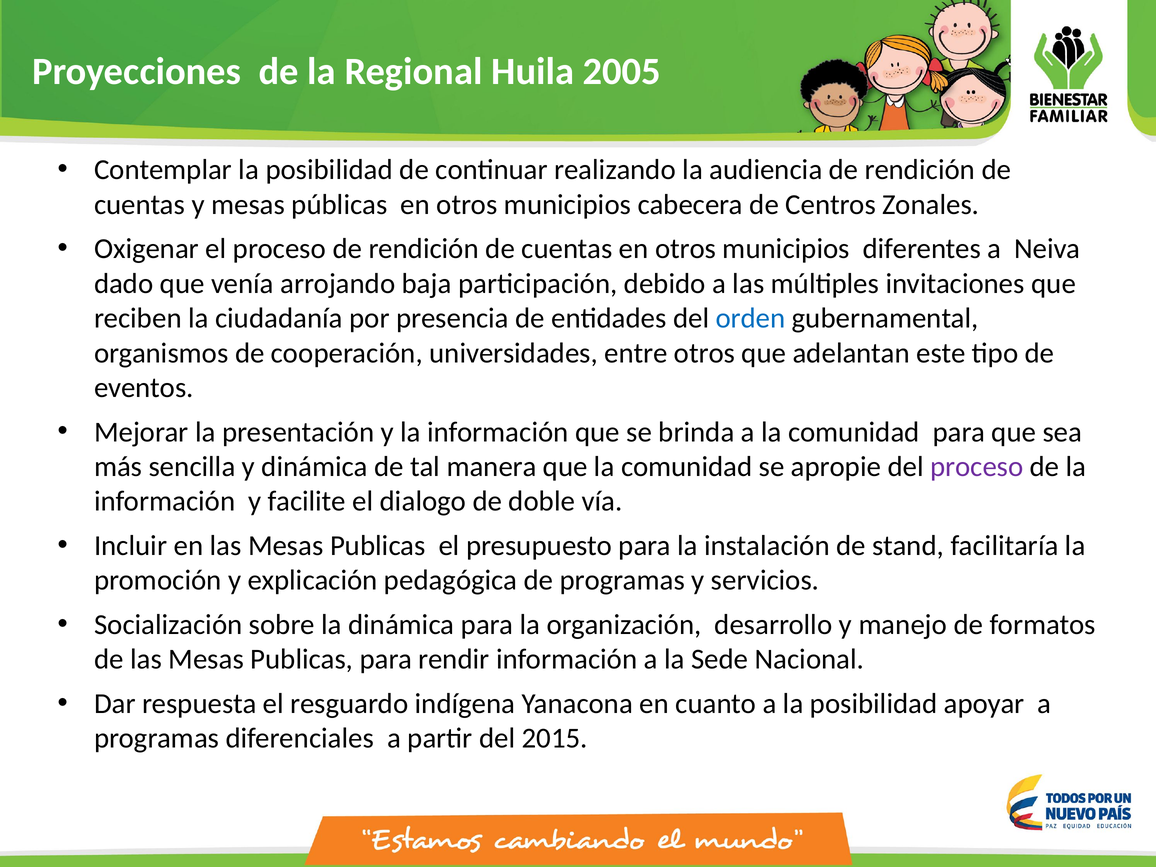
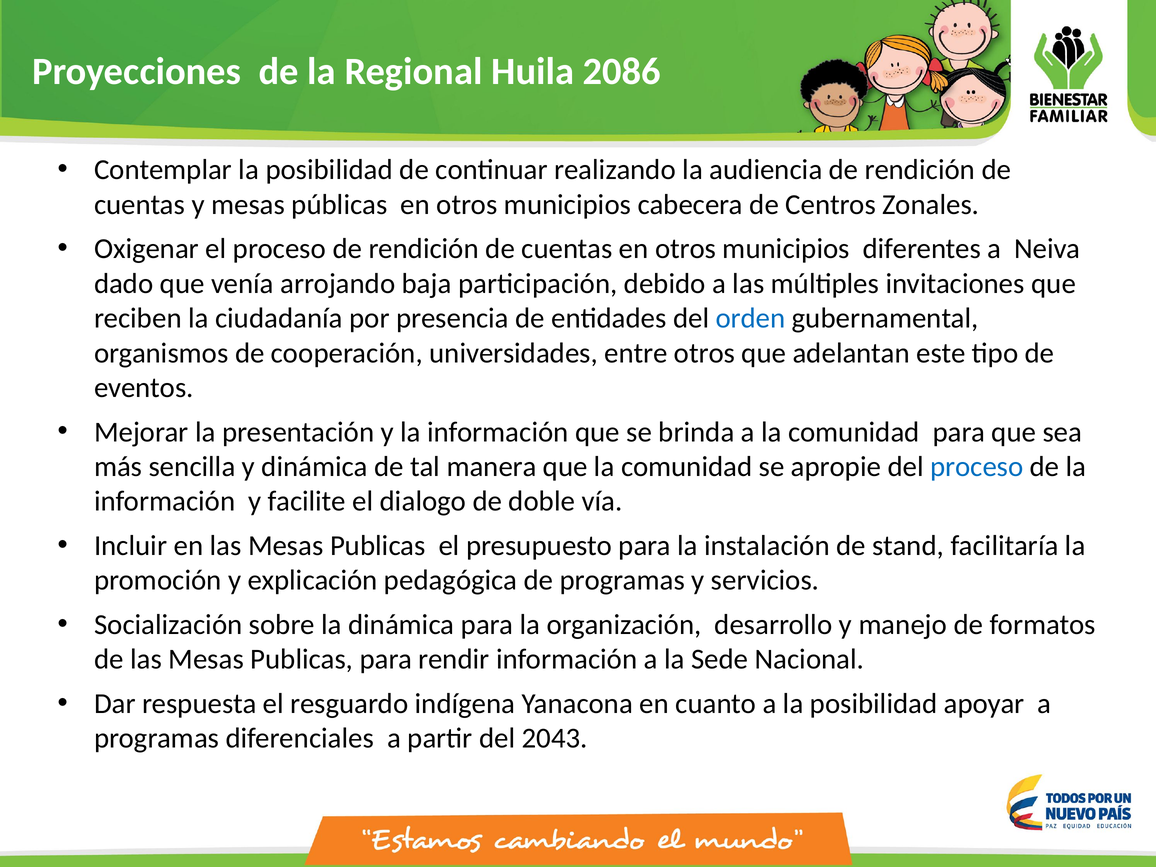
2005: 2005 -> 2086 (622, 72)
proceso colour: purple -> blue (977, 467)
2015: 2015 -> 2043 (555, 738)
